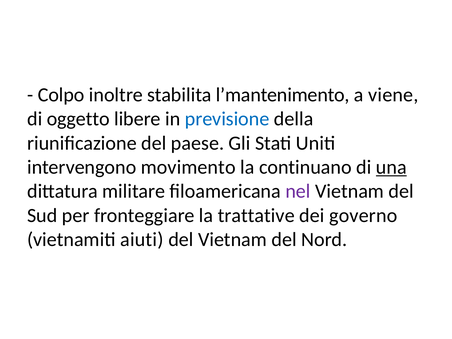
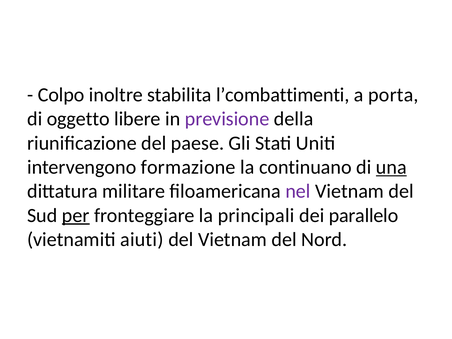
l’mantenimento: l’mantenimento -> l’combattimenti (283, 95)
viene: viene -> porta (393, 95)
previsione colour: blue -> purple (227, 119)
movimento: movimento -> formazione (188, 167)
per underline: none -> present (76, 215)
trattative: trattative -> principali (256, 215)
governo: governo -> parallelo (364, 215)
